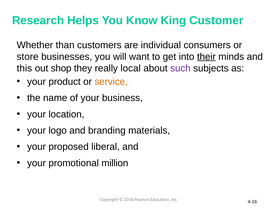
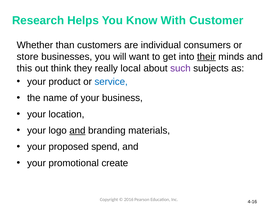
King: King -> With (173, 20)
shop: shop -> think (61, 68)
service colour: orange -> blue (111, 82)
and underline: none -> present (77, 130)
liberal: liberal -> spend (106, 146)
million: million -> create (115, 163)
